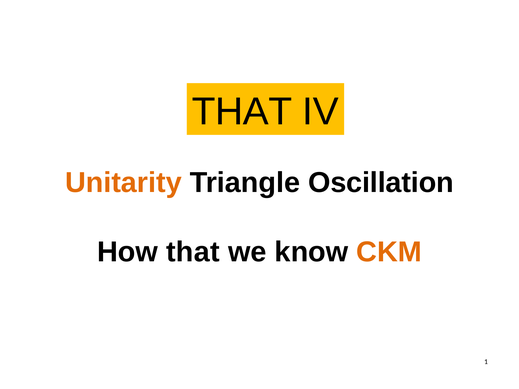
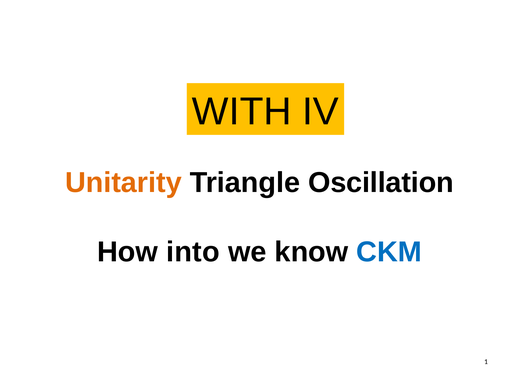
THAT: THAT -> WITH (242, 112)
How that: that -> into (193, 252)
CKM colour: orange -> blue (389, 252)
